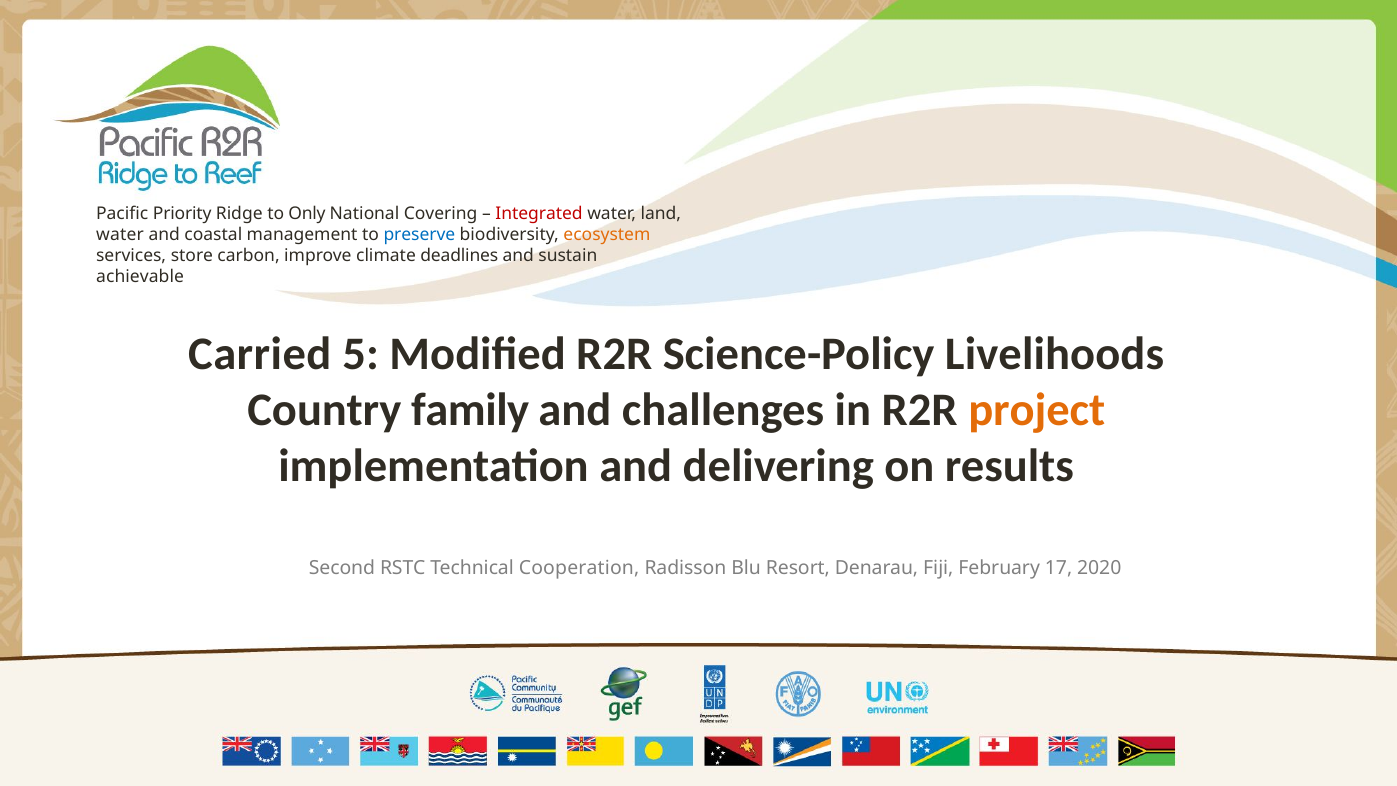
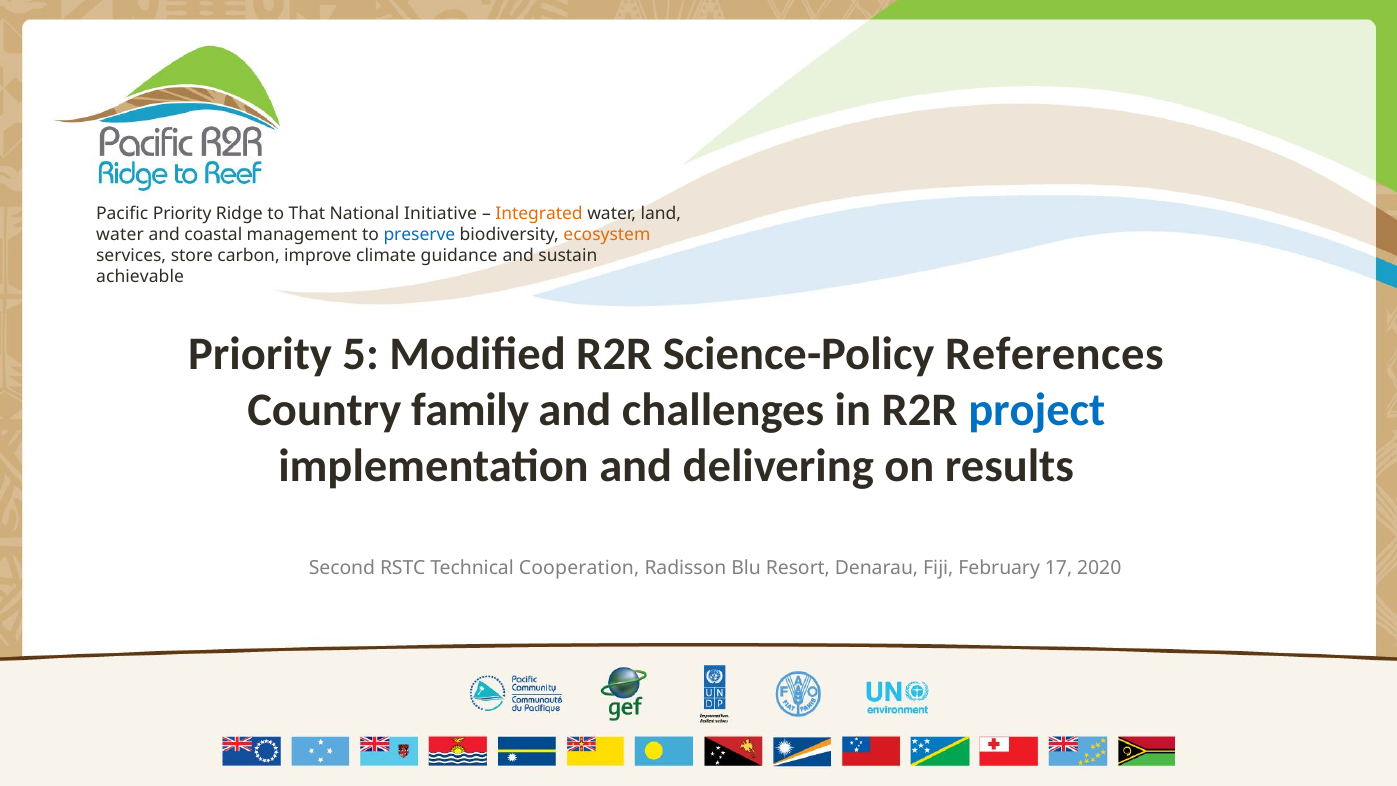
Only: Only -> That (307, 213)
Covering: Covering -> Initiative (441, 213)
Integrated colour: red -> orange (539, 213)
deadlines: deadlines -> guidance (459, 255)
Carried: Carried -> Priority (260, 354)
Livelihoods: Livelihoods -> References (1054, 354)
project colour: orange -> blue (1037, 410)
